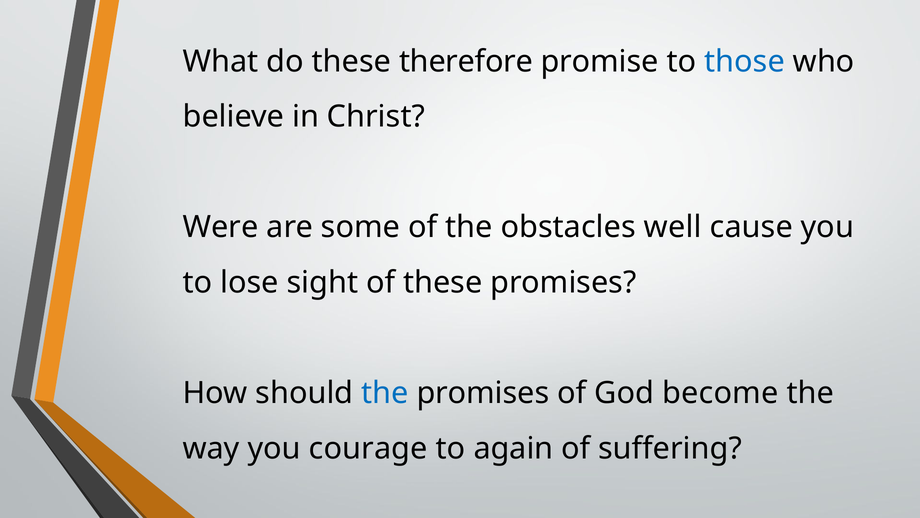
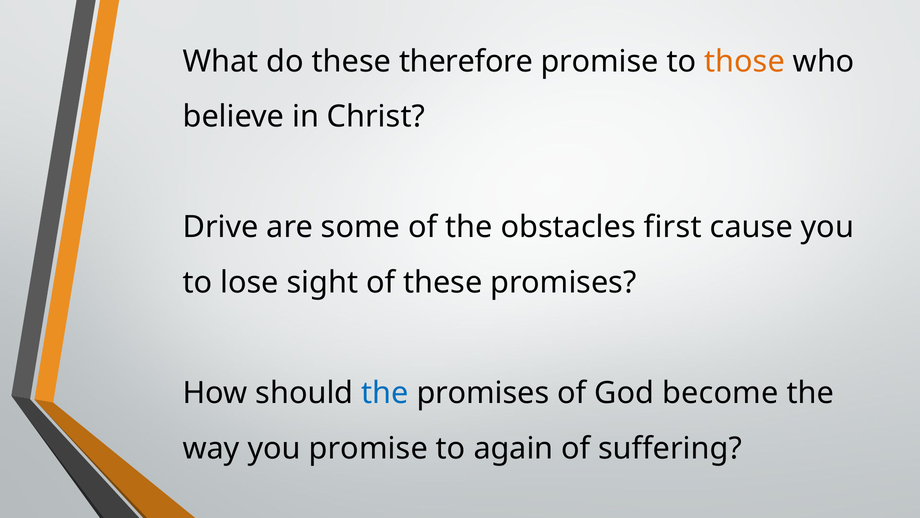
those colour: blue -> orange (745, 61)
Were: Were -> Drive (221, 227)
well: well -> first (673, 227)
you courage: courage -> promise (368, 448)
